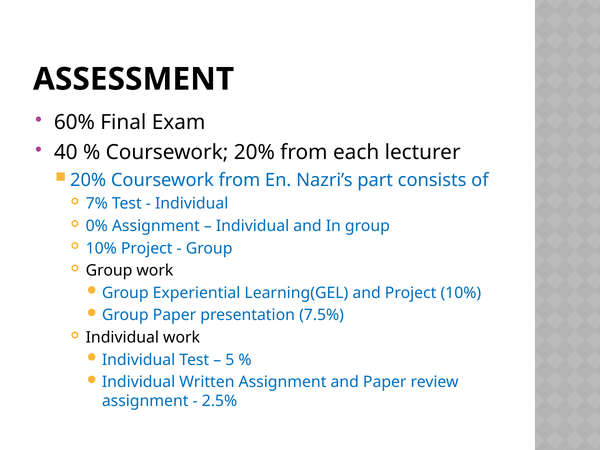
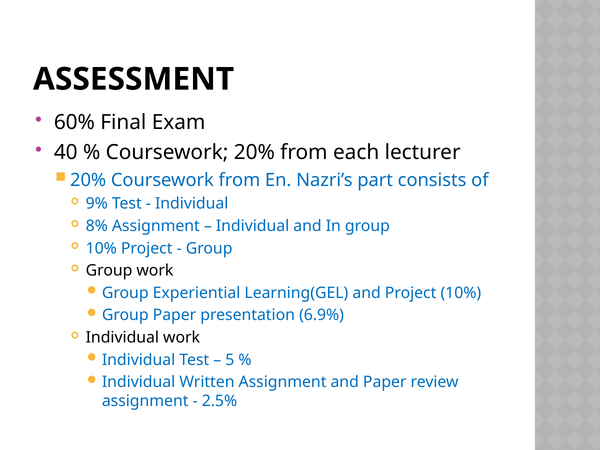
7%: 7% -> 9% (97, 204)
0%: 0% -> 8% (97, 226)
7.5%: 7.5% -> 6.9% (322, 315)
